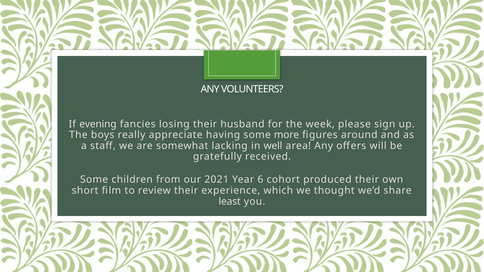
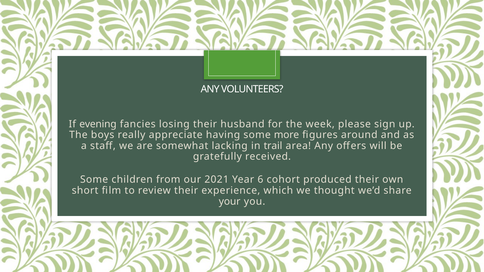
well: well -> trail (273, 146)
least: least -> your (230, 202)
